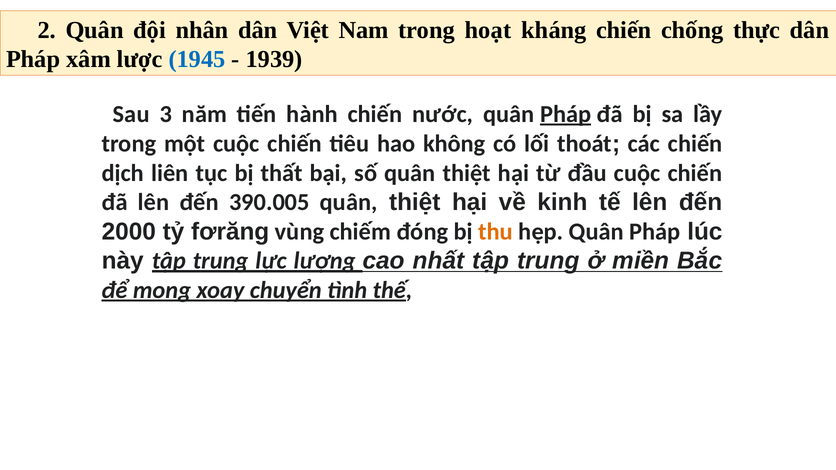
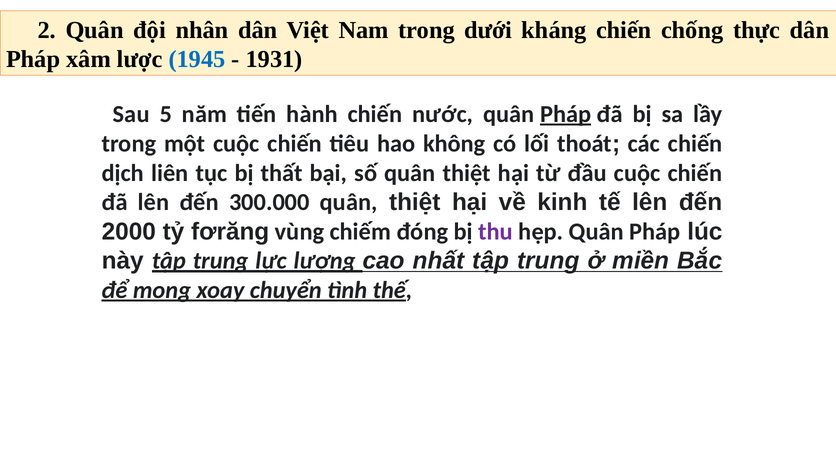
hoạt: hoạt -> dưới (488, 30)
1939: 1939 -> 1931 (274, 59)
3: 3 -> 5 (166, 114)
390.005: 390.005 -> 300.000 (269, 202)
thu colour: orange -> purple (496, 232)
